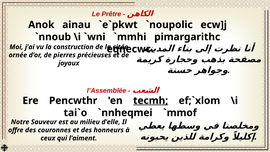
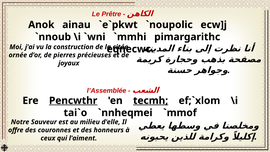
Pencwthr underline: none -> present (73, 101)
